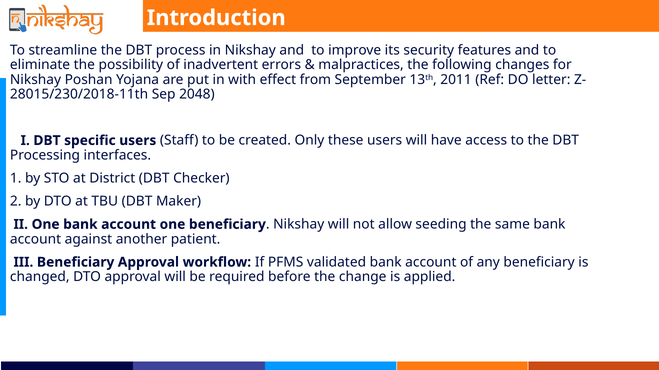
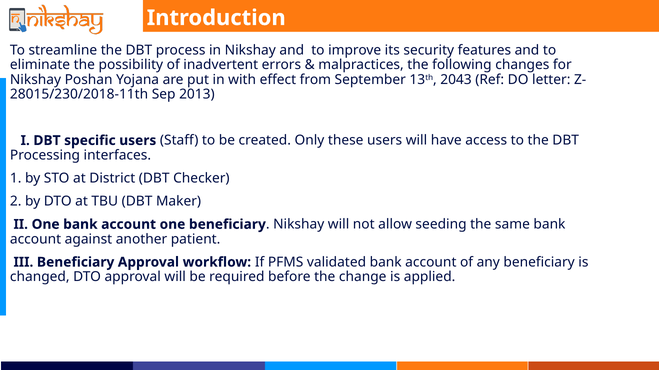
2011: 2011 -> 2043 (456, 80)
2048: 2048 -> 2013 (197, 95)
